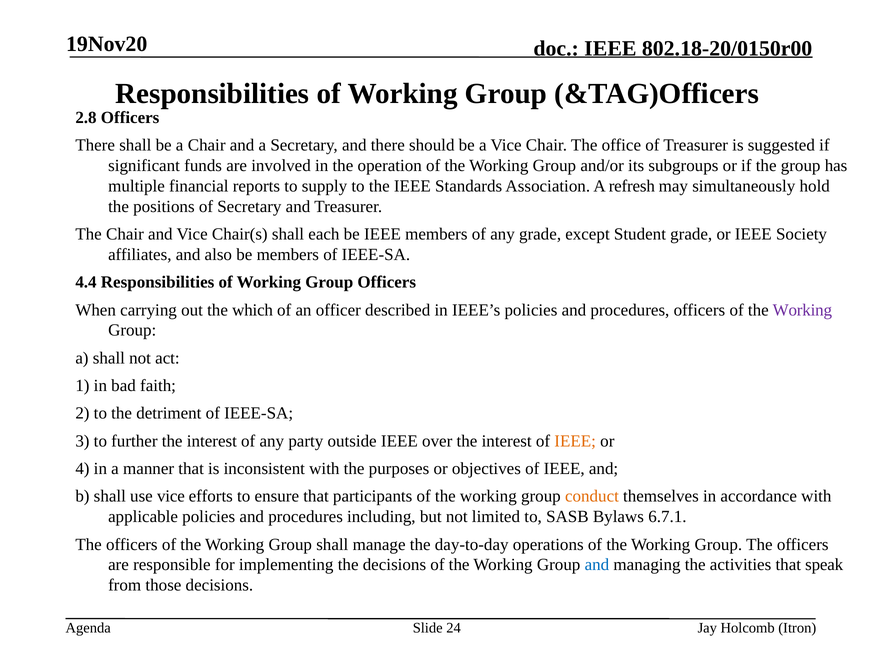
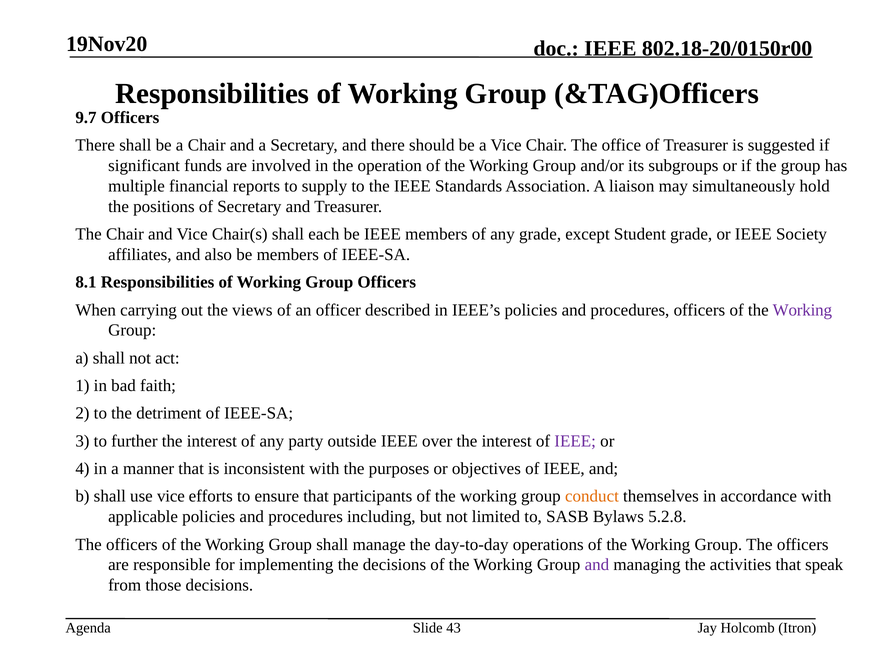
2.8: 2.8 -> 9.7 (86, 118)
refresh: refresh -> liaison (632, 186)
4.4: 4.4 -> 8.1 (86, 282)
which: which -> views (252, 310)
IEEE colour: orange -> purple (575, 441)
6.7.1: 6.7.1 -> 5.2.8 (667, 517)
and colour: blue -> purple (597, 565)
24: 24 -> 43 (454, 629)
